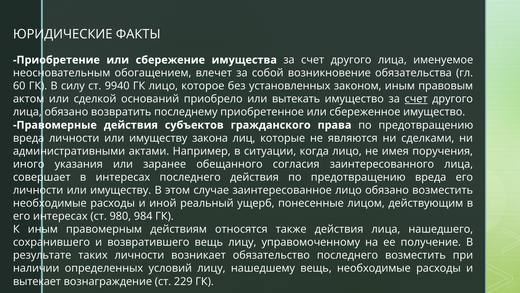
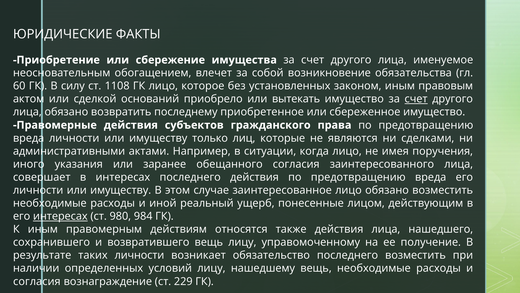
9940: 9940 -> 1108 (117, 86)
закона: закона -> только (210, 138)
интересах underline: none -> present (60, 216)
вытекает: вытекает -> согласия (37, 281)
